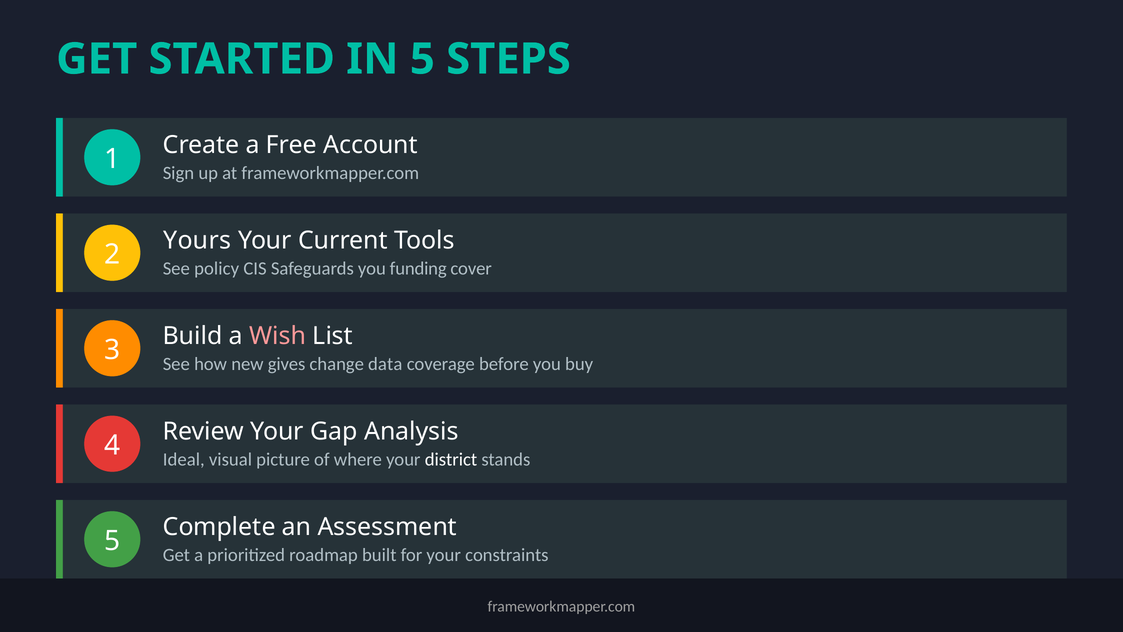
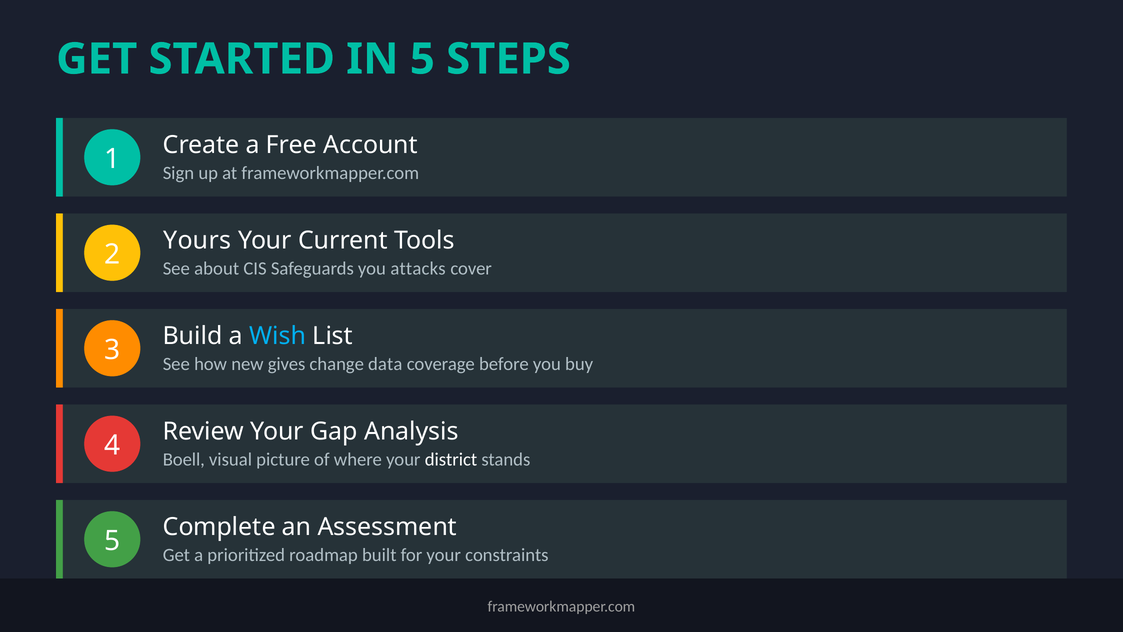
policy: policy -> about (217, 269)
funding: funding -> attacks (418, 269)
Wish colour: pink -> light blue (278, 336)
Ideal: Ideal -> Boell (184, 459)
